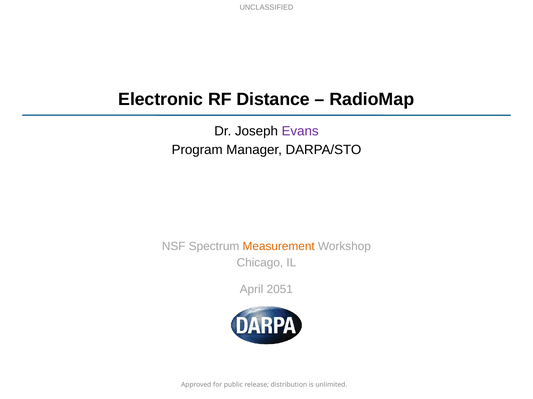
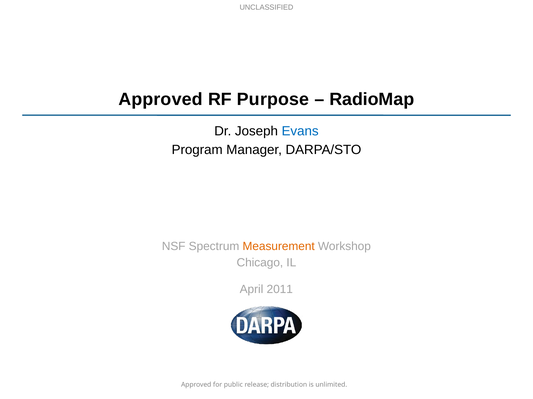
Electronic: Electronic -> Approved (161, 99)
Distance: Distance -> Purpose (273, 99)
Evans colour: purple -> blue (300, 132)
2051: 2051 -> 2011 (280, 290)
